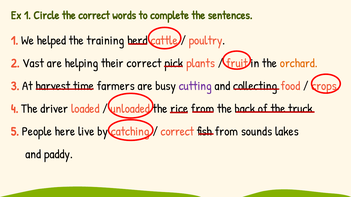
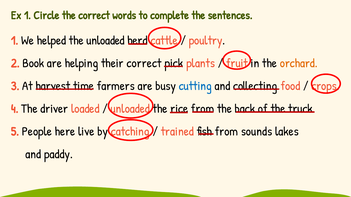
the training: training -> unloaded (106, 40)
Vast: Vast -> Book (33, 63)
cutting colour: purple -> blue (195, 86)
correct: correct -> trained (177, 132)
